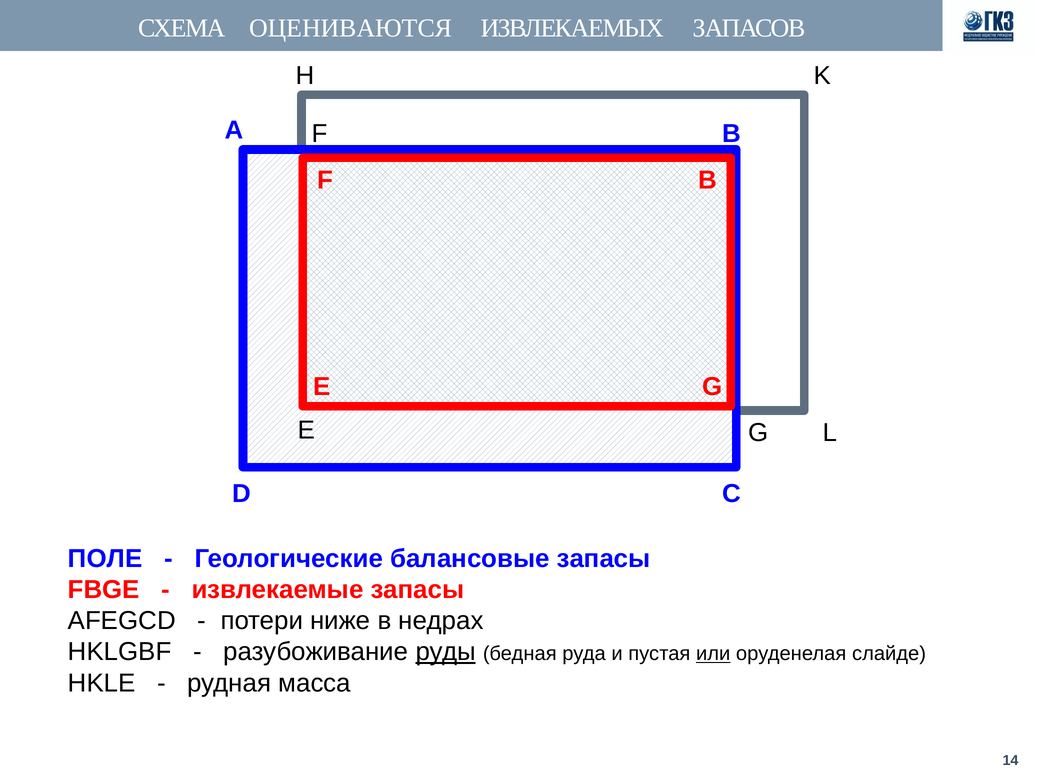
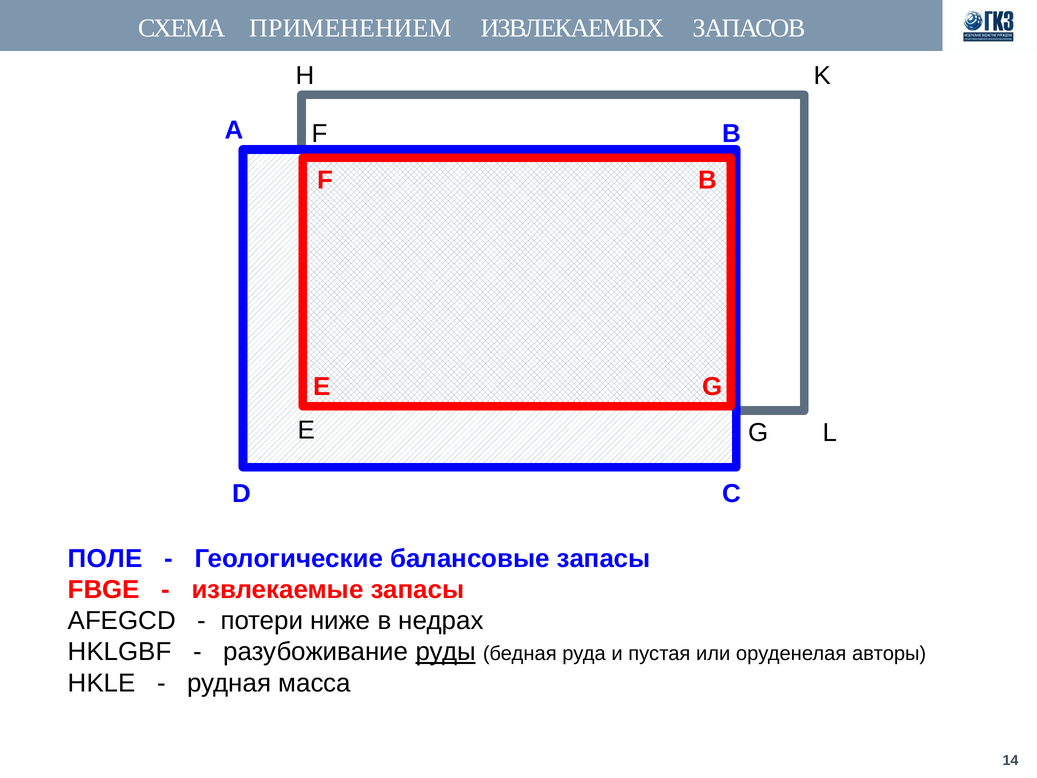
ОЦЕНИВАЮТСЯ: ОЦЕНИВАЮТСЯ -> ПРИМЕНЕНИЕМ (351, 28)
или underline: present -> none (713, 654)
слайде: слайде -> авторы (889, 654)
